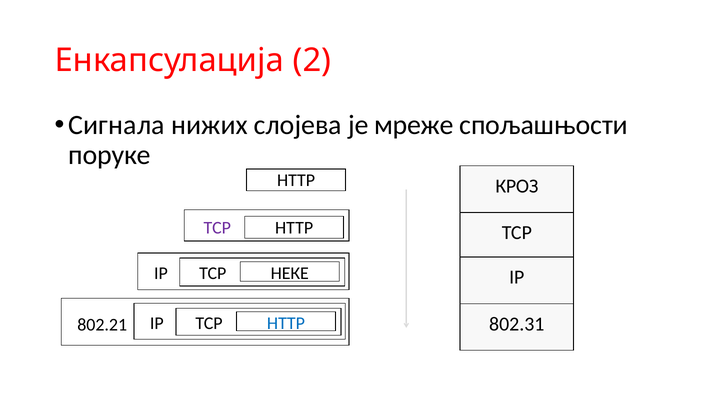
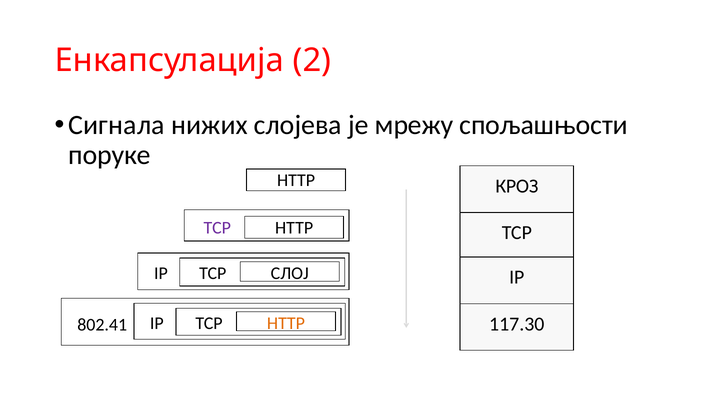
мреже: мреже -> мрежу (414, 125)
НЕКЕ: НЕКЕ -> СЛОЈ (290, 274)
HTTP colour: blue -> orange (286, 324)
802.31: 802.31 -> 117.30 (517, 324)
802.21: 802.21 -> 802.41 (102, 325)
